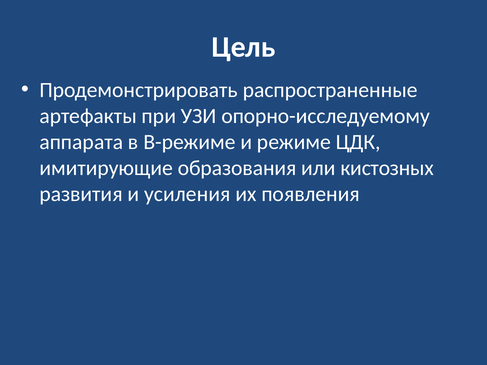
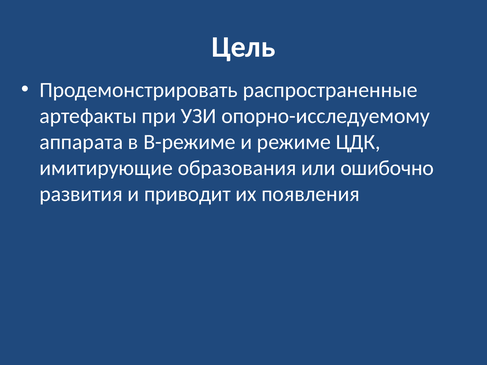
кистозных: кистозных -> ошибочно (387, 168)
усиления: усиления -> приводит (187, 194)
